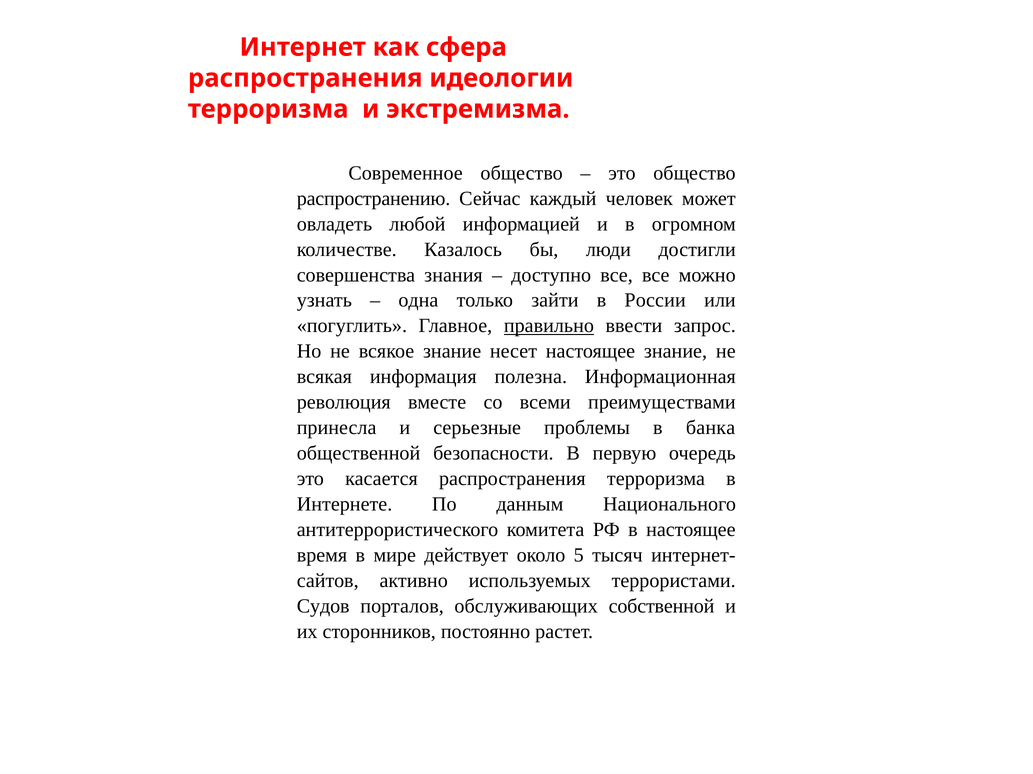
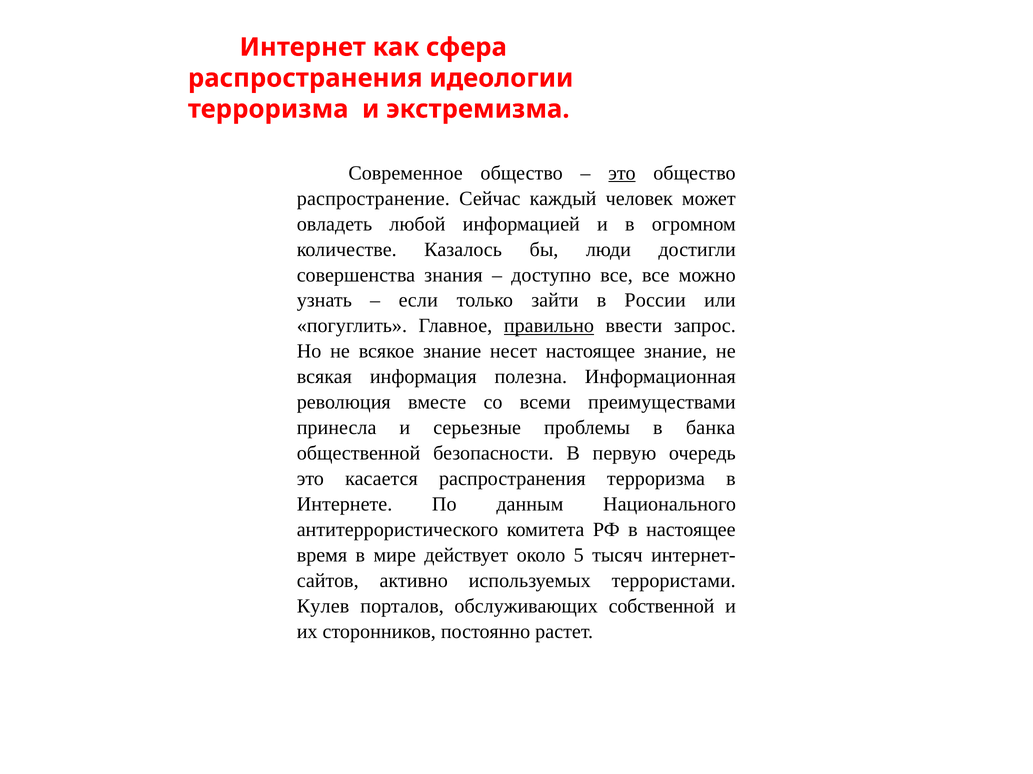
это underline: none -> present (622, 173)
распространению: распространению -> распространение (373, 199)
одна: одна -> если (418, 301)
Судов: Судов -> Кулев (323, 607)
